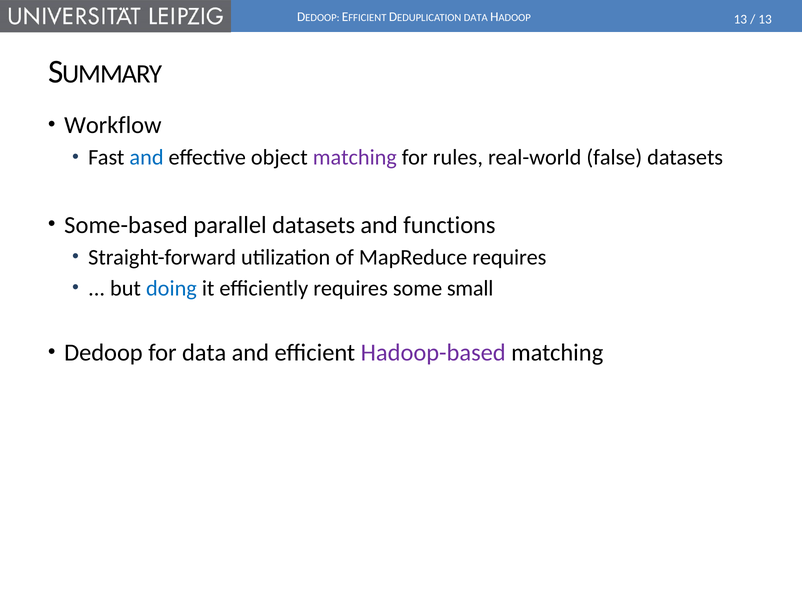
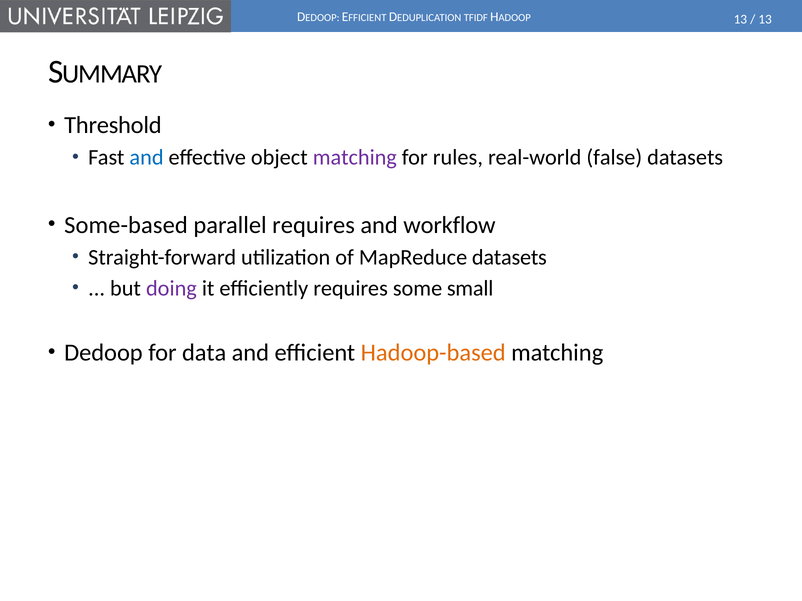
DEDUPLICATION DATA: DATA -> TFIDF (476, 18)
Workflow: Workflow -> Threshold (113, 125)
parallel datasets: datasets -> requires (314, 225)
functions: functions -> workflow (449, 225)
MapReduce requires: requires -> datasets (509, 258)
doing colour: blue -> purple (171, 289)
Hadoop-based colour: purple -> orange (433, 353)
